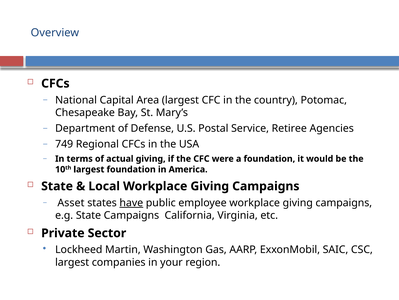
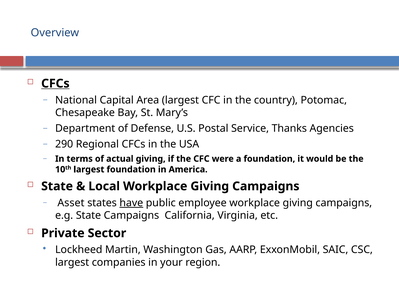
CFCs underline: none -> present (55, 83)
Retiree: Retiree -> Thanks (289, 128)
749: 749 -> 290 (64, 144)
